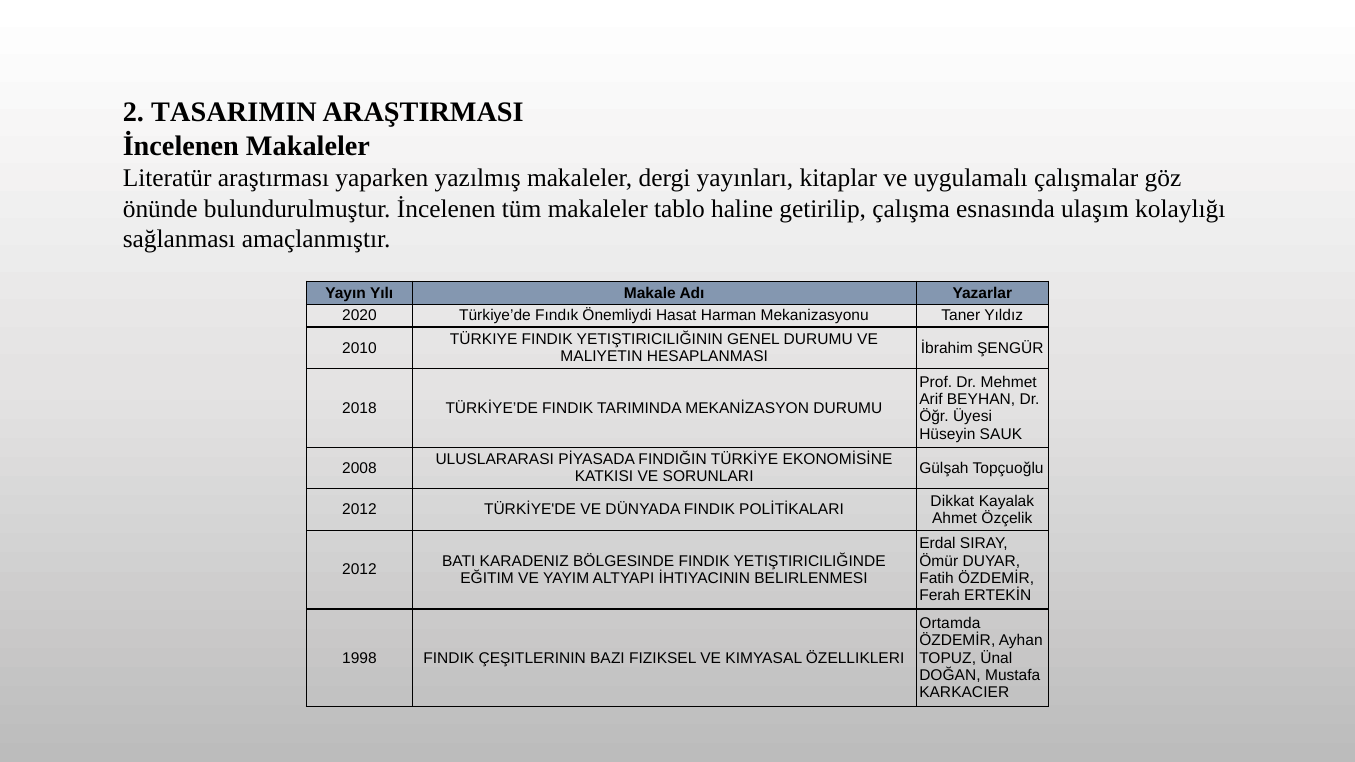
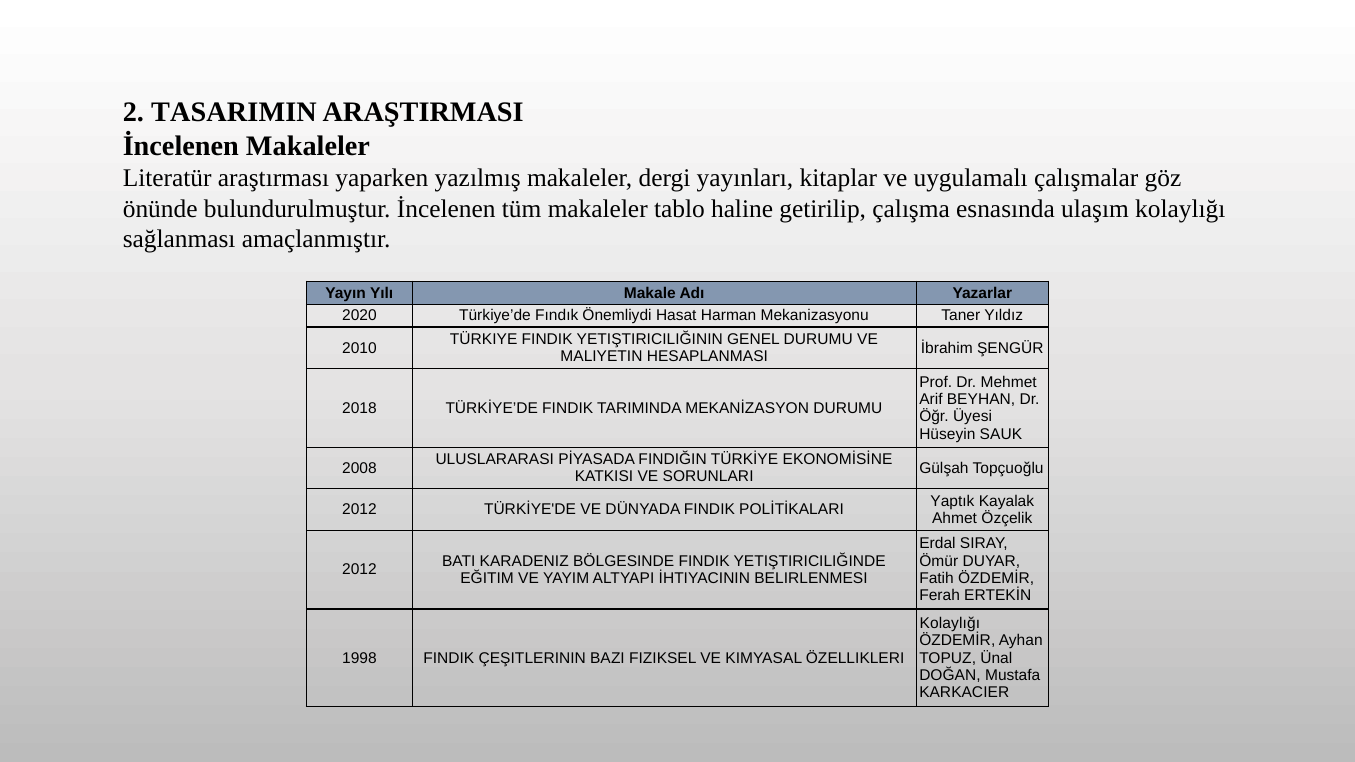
Dikkat: Dikkat -> Yaptık (952, 501)
Ortamda: Ortamda -> Kolaylığı (950, 623)
